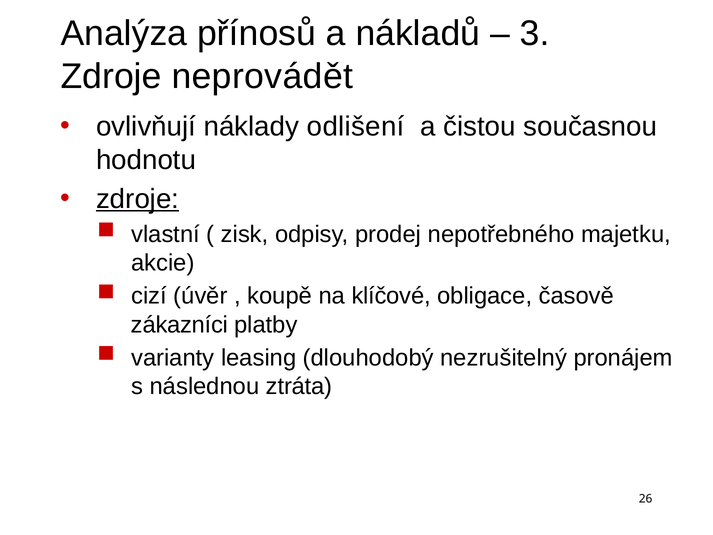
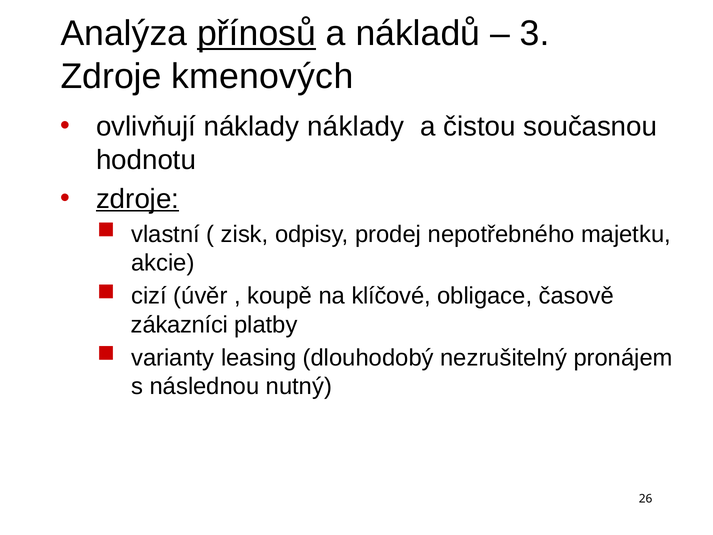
přínosů underline: none -> present (257, 34)
neprovádět: neprovádět -> kmenových (262, 76)
náklady odlišení: odlišení -> náklady (356, 127)
ztráta: ztráta -> nutný (299, 386)
